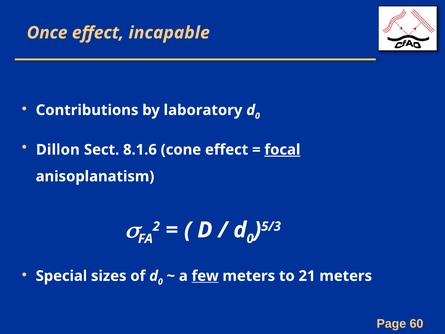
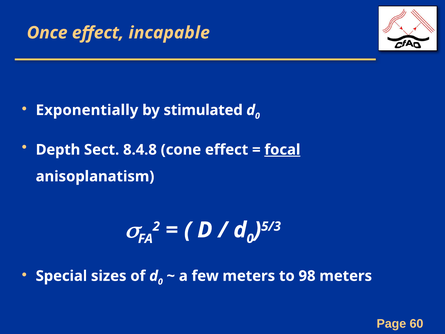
Contributions: Contributions -> Exponentially (87, 110)
laboratory: laboratory -> stimulated (203, 110)
Dillon: Dillon -> Depth (58, 150)
8.1.6: 8.1.6 -> 8.4.8 (140, 150)
few underline: present -> none (205, 276)
21: 21 -> 98 (307, 276)
